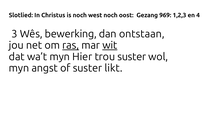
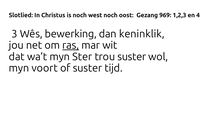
ontstaan: ontstaan -> keninklik (142, 34)
wit underline: present -> none (110, 45)
Hier: Hier -> Ster (82, 57)
angst: angst -> voort (45, 68)
likt: likt -> tijd (114, 68)
